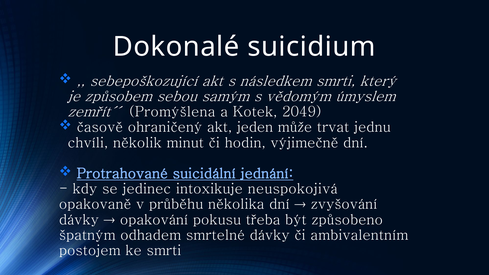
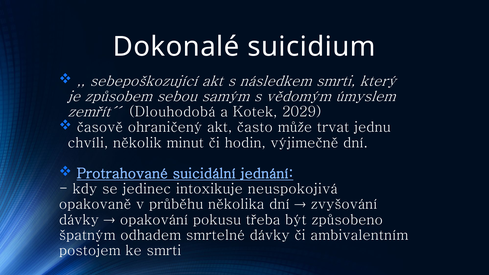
Promýšlena: Promýšlena -> Dlouhodobá (172, 112)
2049: 2049 -> 2029 (302, 112)
jeden: jeden -> často (255, 127)
